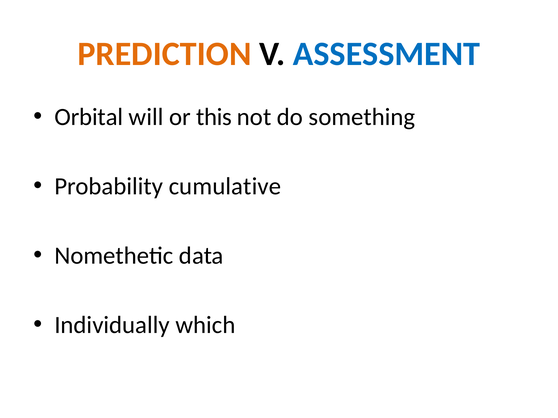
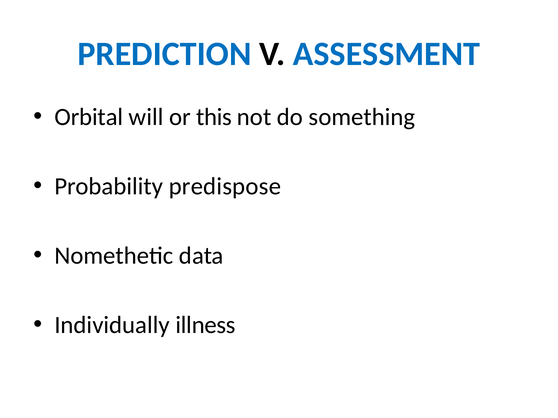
PREDICTION colour: orange -> blue (164, 54)
cumulative: cumulative -> predispose (225, 187)
which: which -> illness (206, 325)
